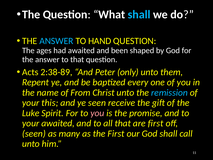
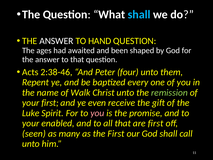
ANSWER colour: light blue -> white (56, 41)
2:38-89: 2:38-89 -> 2:38-46 (56, 72)
only: only -> four (128, 72)
From: From -> Walk (80, 92)
remission colour: light blue -> light green (169, 92)
your this: this -> first (50, 103)
ye seen: seen -> even (97, 103)
your awaited: awaited -> enabled (58, 123)
